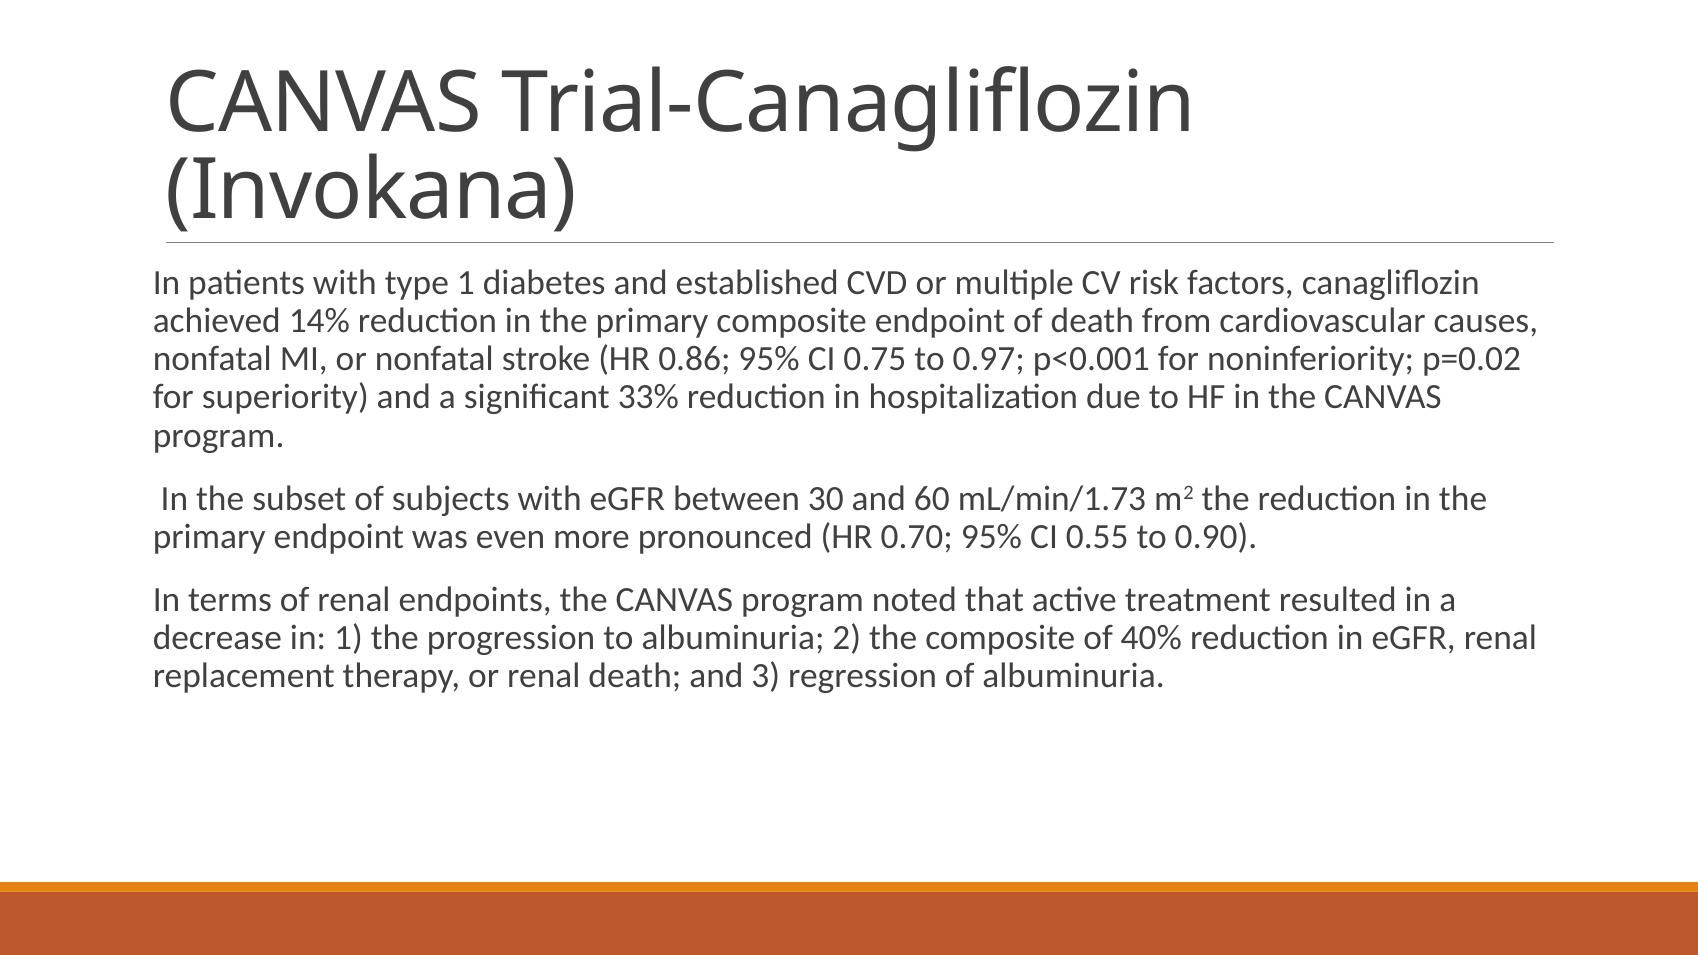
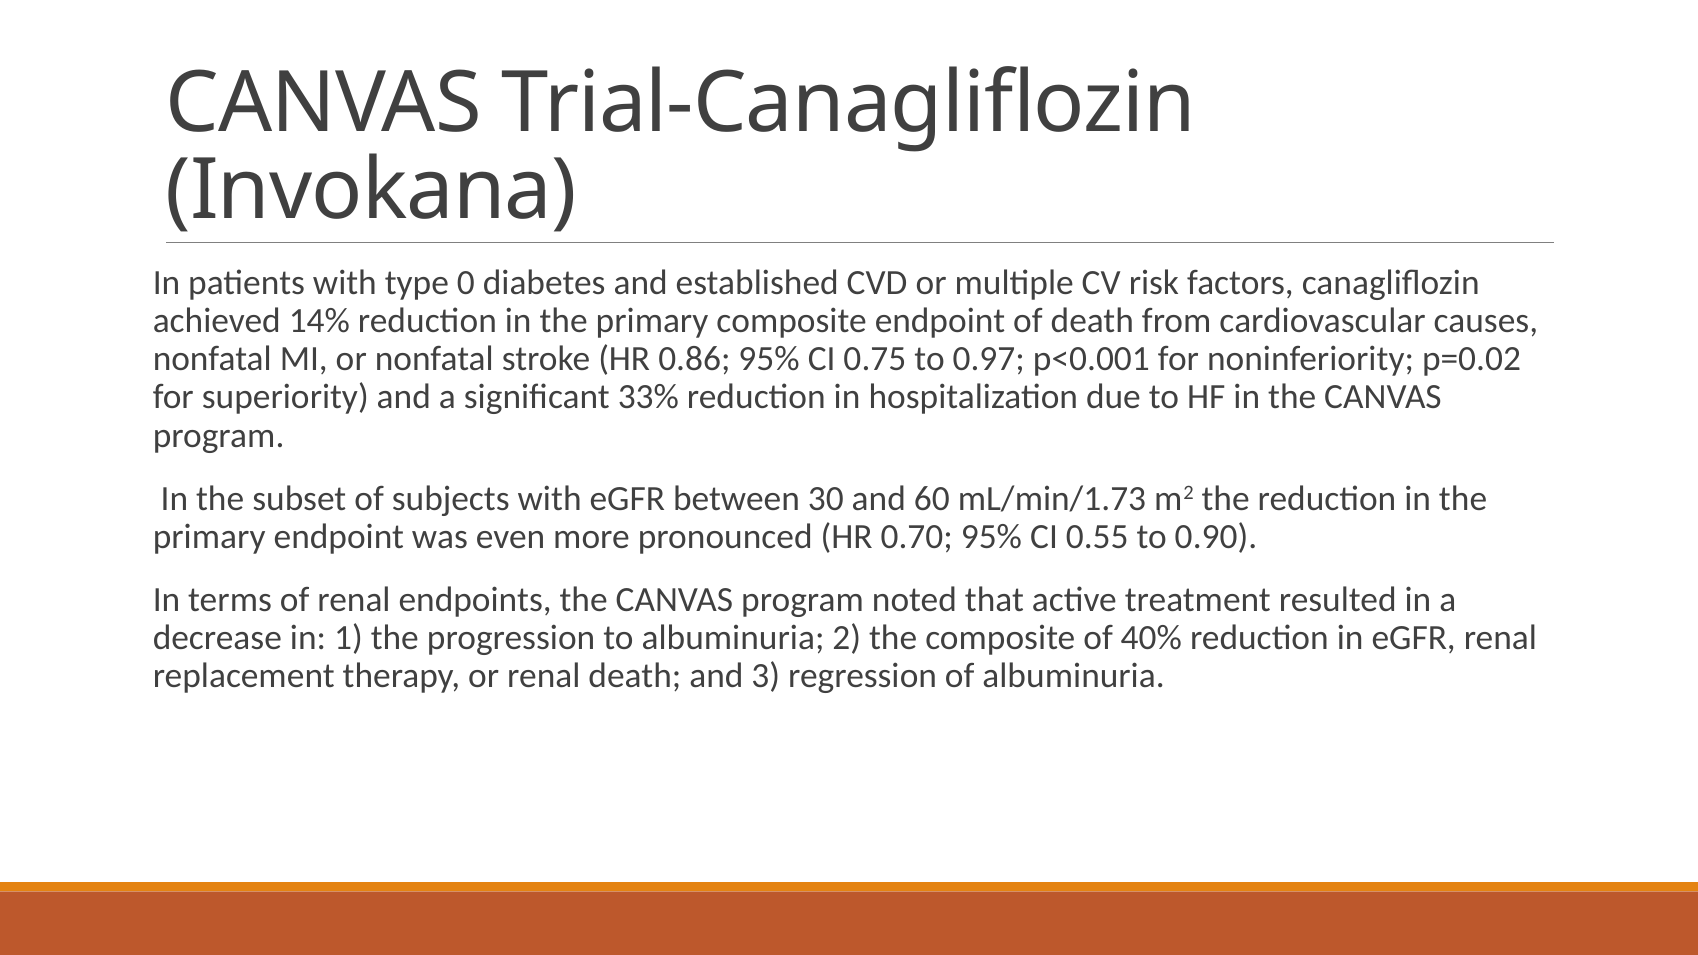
type 1: 1 -> 0 (466, 282)
